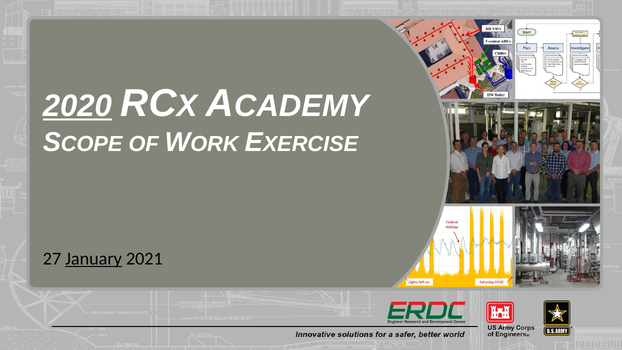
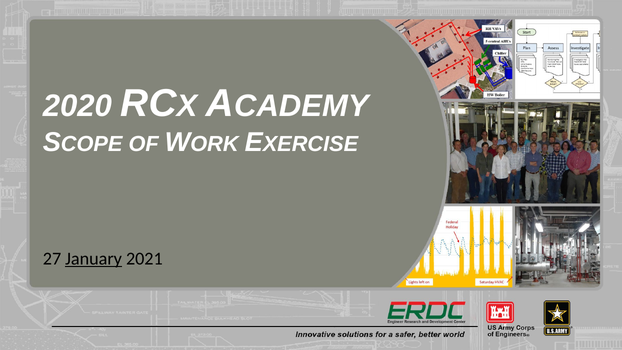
2020 underline: present -> none (77, 106)
